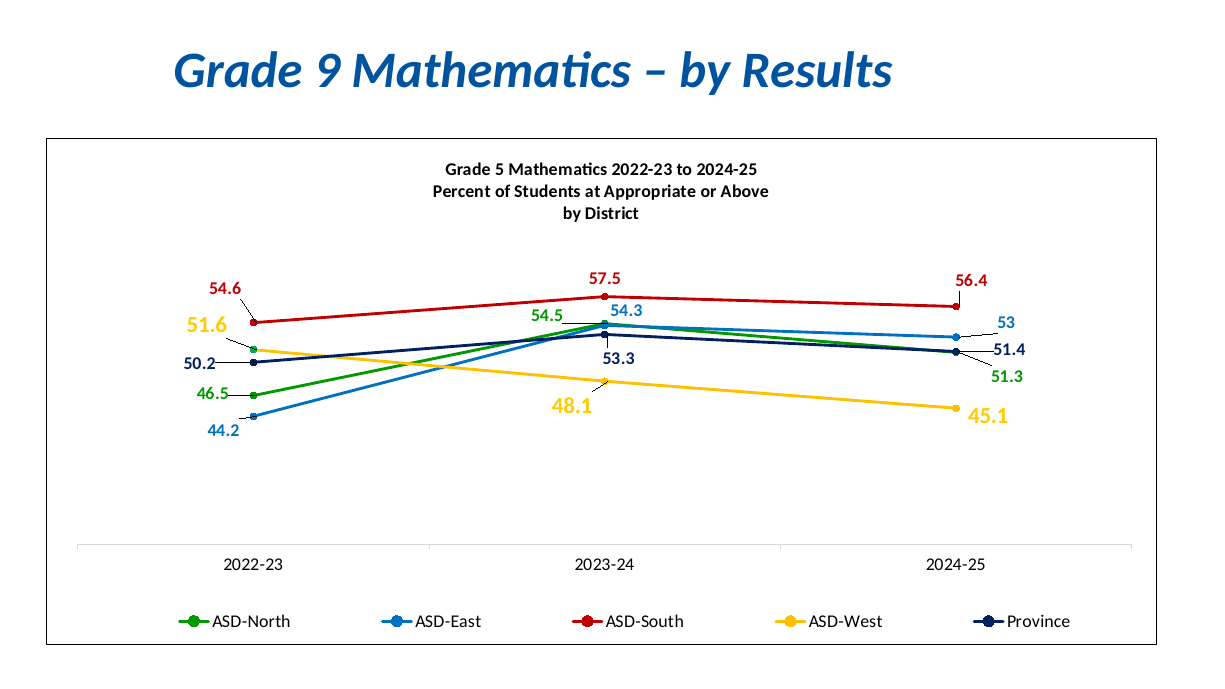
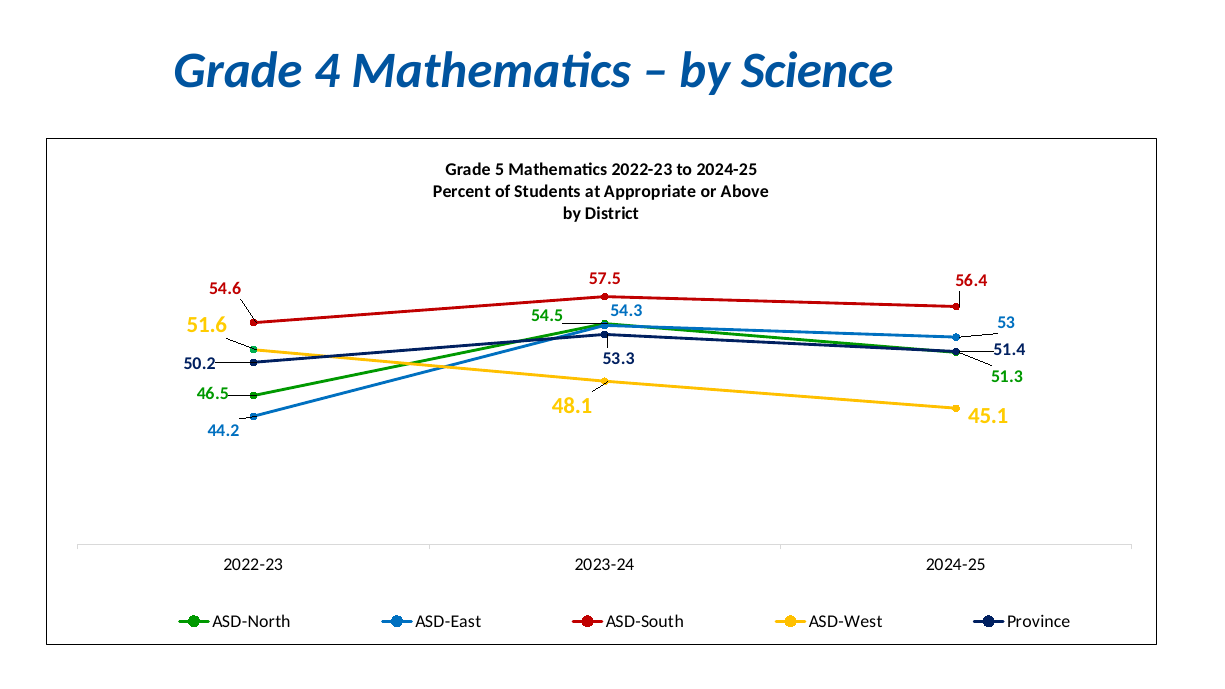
9: 9 -> 4 (327, 70)
Results: Results -> Science (817, 70)
